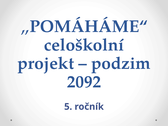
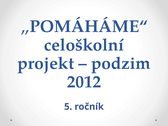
2092: 2092 -> 2012 (84, 82)
